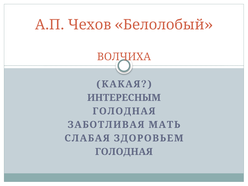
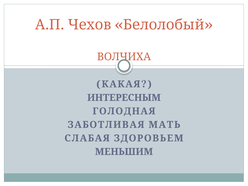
ГОЛОДНАЯ: ГОЛОДНАЯ -> МЕНЬШИМ (124, 152)
